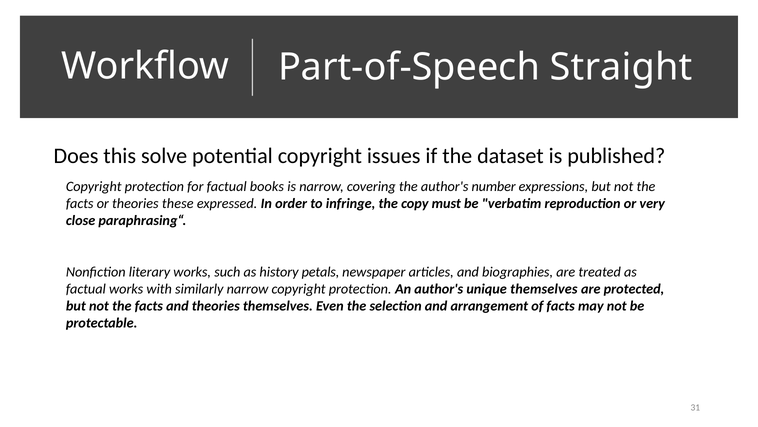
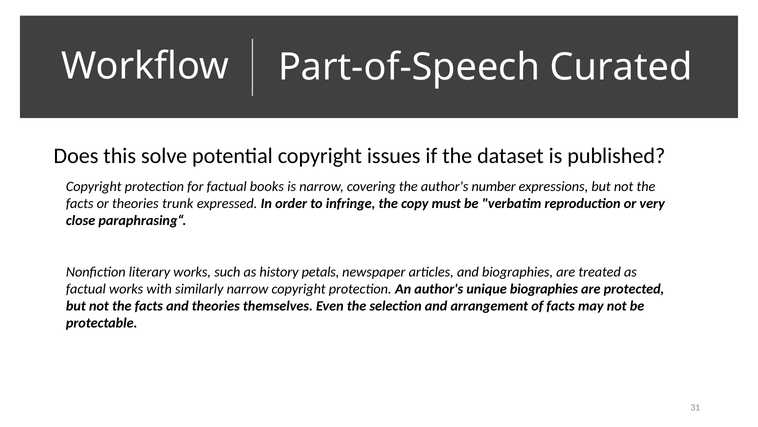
Straight: Straight -> Curated (621, 67)
these: these -> trunk (178, 203)
unique themselves: themselves -> biographies (544, 289)
